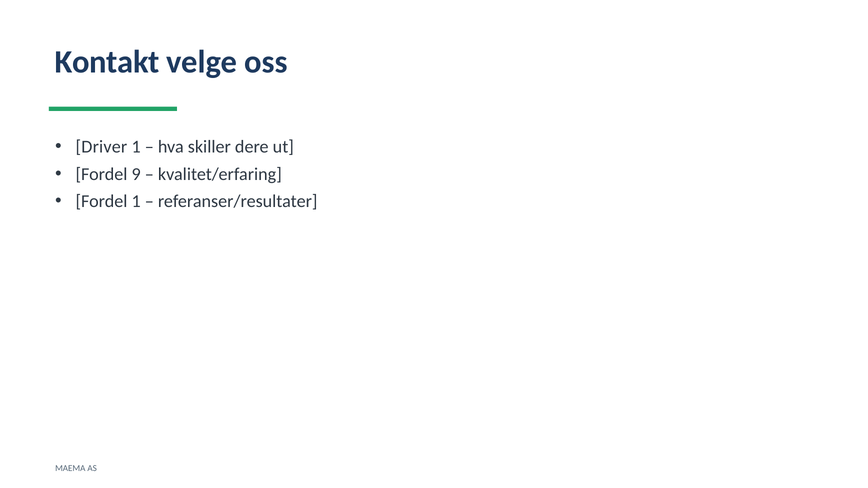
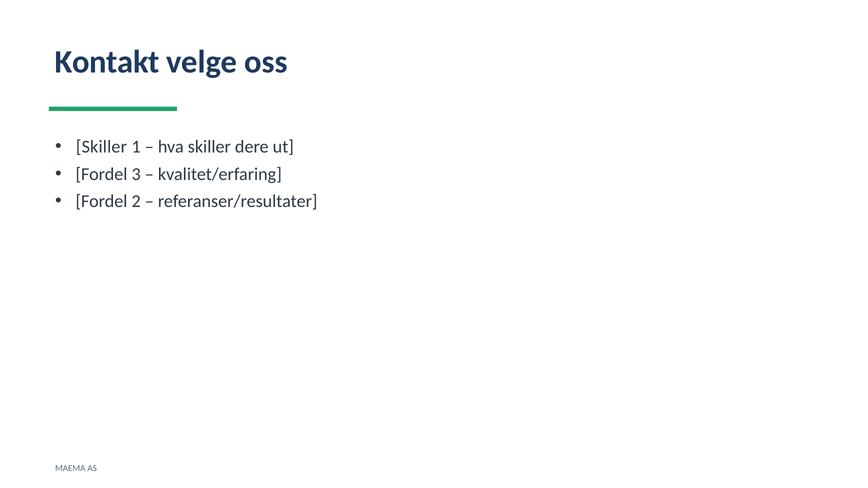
Driver: Driver -> Skiller (101, 147)
9: 9 -> 3 (136, 174)
Fordel 1: 1 -> 2 (136, 201)
